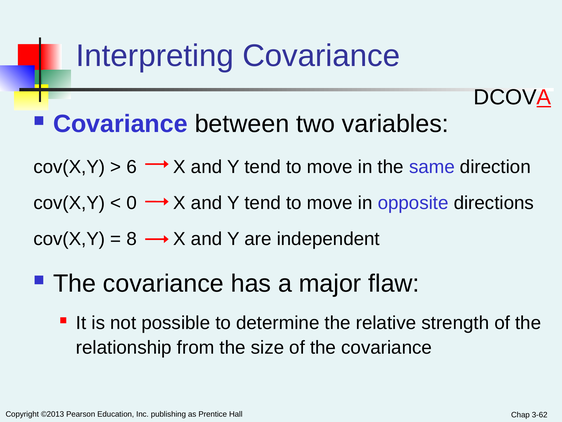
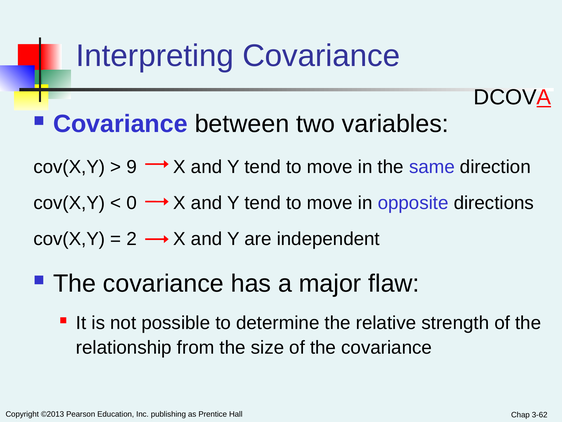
6: 6 -> 9 (132, 167)
8: 8 -> 2 (132, 239)
